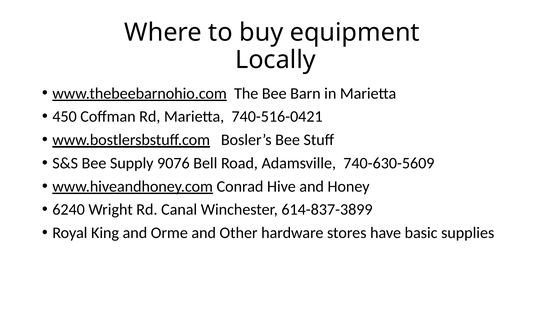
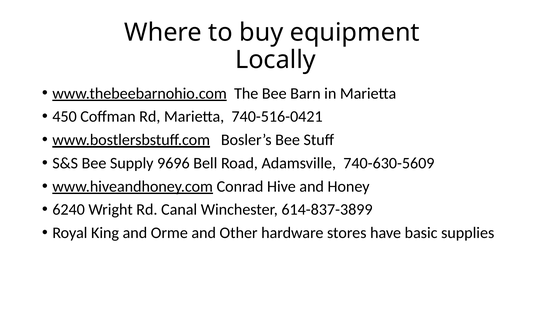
9076: 9076 -> 9696 (173, 163)
